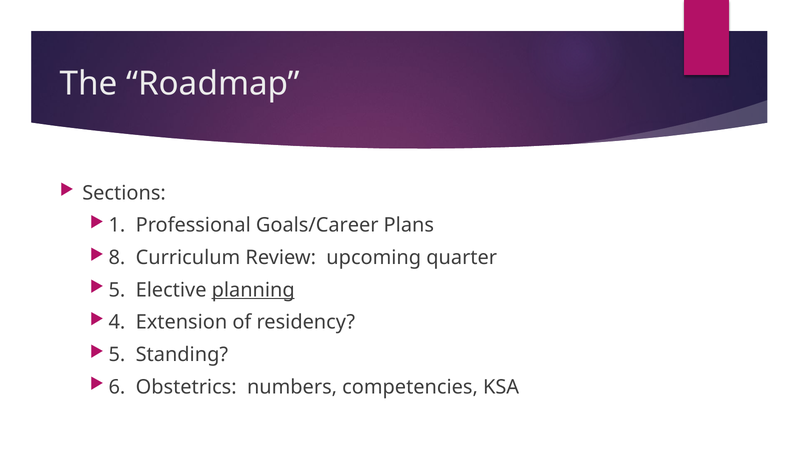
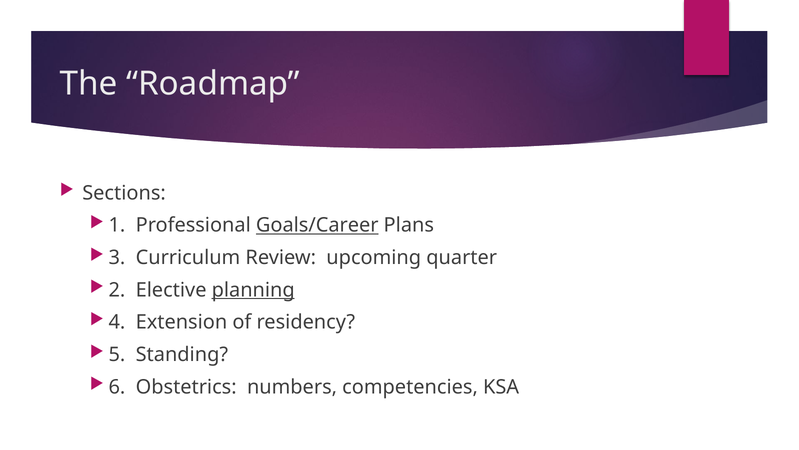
Goals/Career underline: none -> present (317, 225)
8: 8 -> 3 (117, 257)
5: 5 -> 2 (117, 290)
